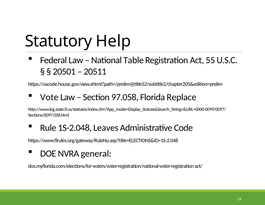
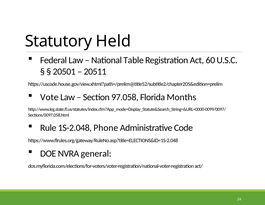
Help: Help -> Held (113, 41)
55: 55 -> 60 (210, 60)
Replace: Replace -> Months (181, 97)
Leaves: Leaves -> Phone (106, 128)
